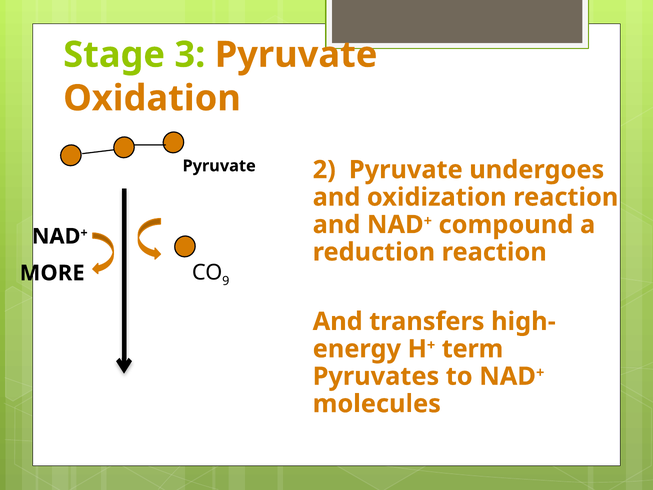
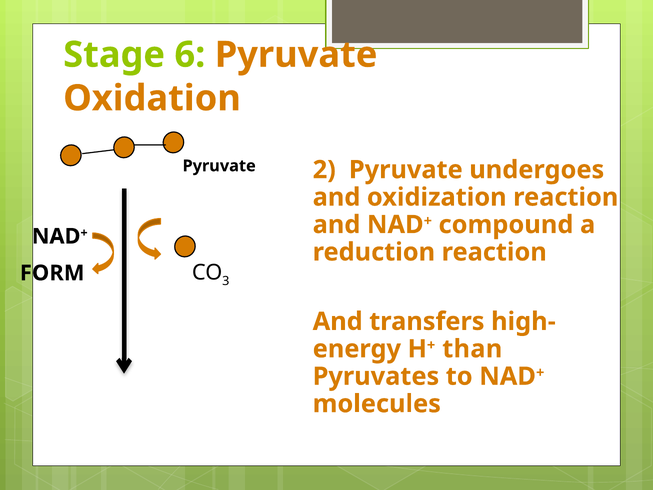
3: 3 -> 6 (190, 55)
MORE: MORE -> FORM (52, 273)
9: 9 -> 3 (226, 281)
term: term -> than (472, 349)
